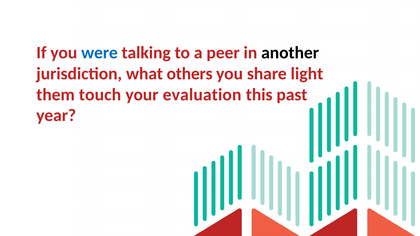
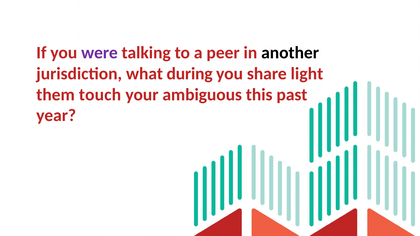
were colour: blue -> purple (99, 53)
others: others -> during (190, 74)
evaluation: evaluation -> ambiguous (202, 95)
